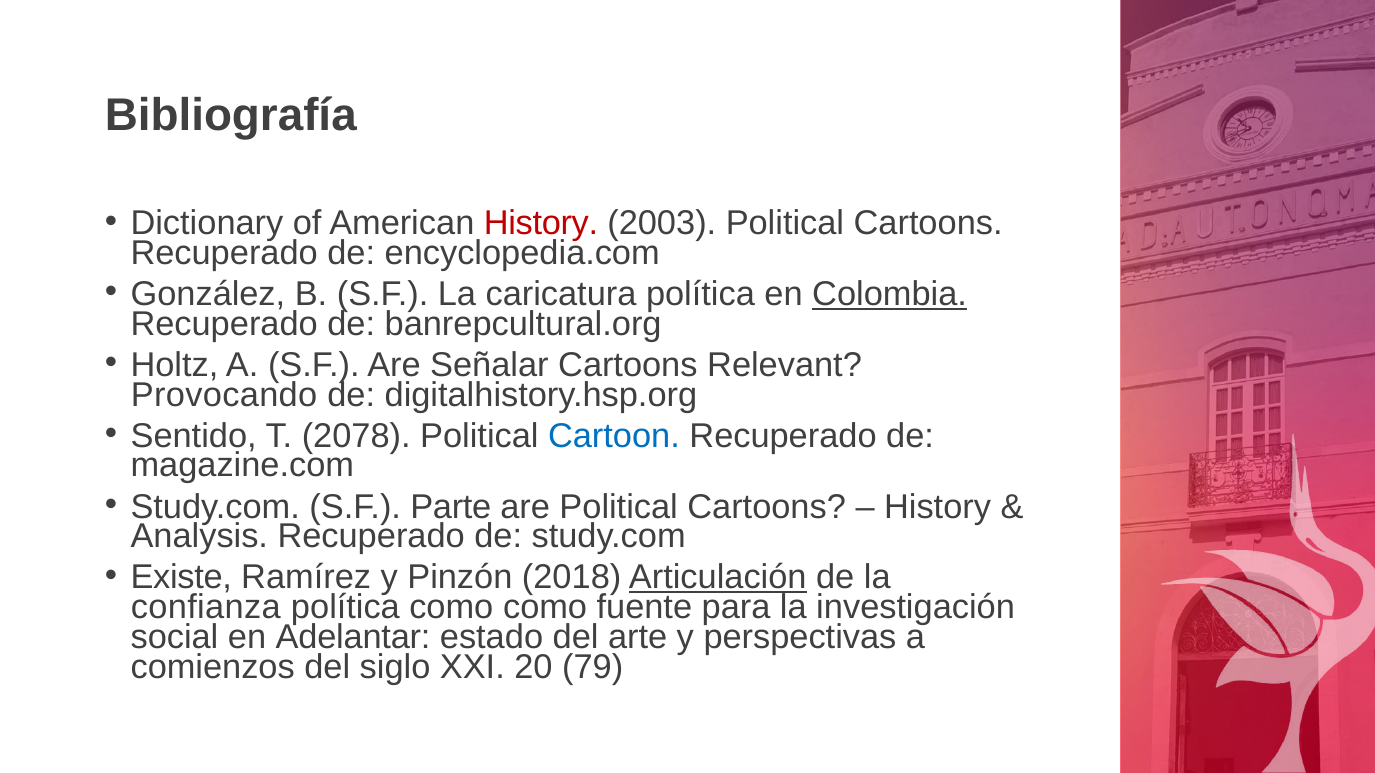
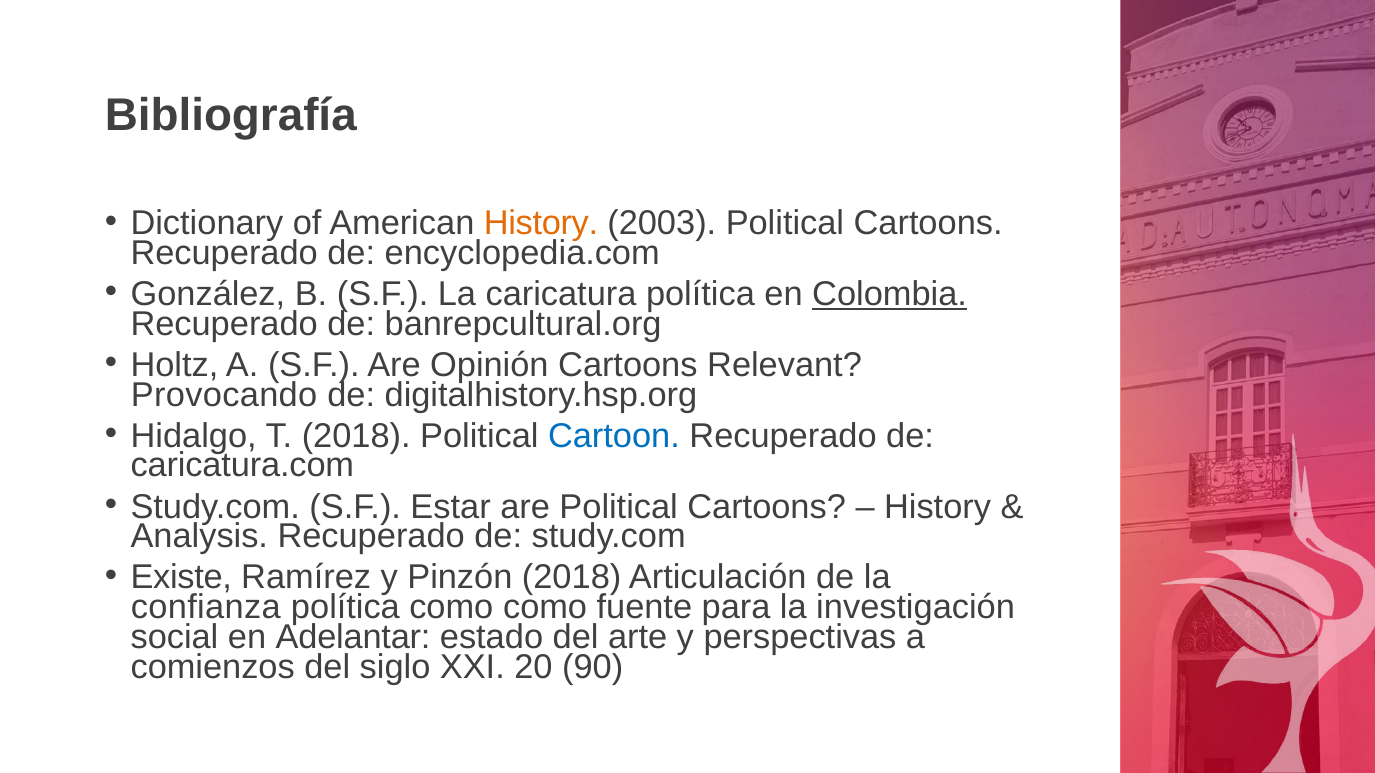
History colour: red -> orange (541, 223)
Señalar: Señalar -> Opinión (489, 365)
Sentido: Sentido -> Hidalgo (194, 436)
T 2078: 2078 -> 2018 (356, 436)
magazine.com: magazine.com -> caricatura.com (242, 466)
Parte: Parte -> Estar (451, 507)
Articulación underline: present -> none (718, 578)
79: 79 -> 90 (593, 667)
